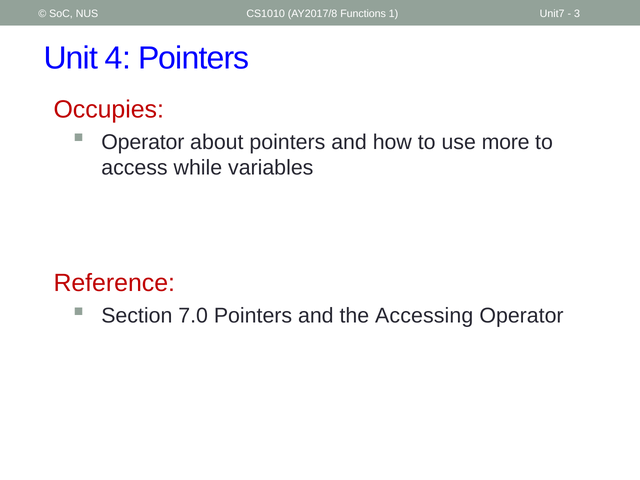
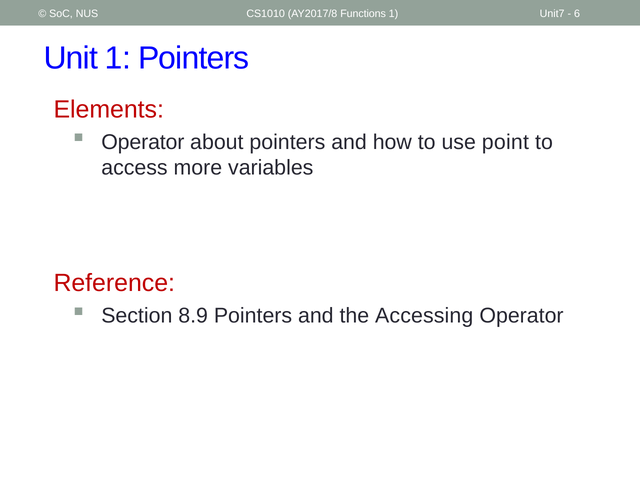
3: 3 -> 6 (577, 14)
Unit 4: 4 -> 1 (118, 58)
Occupies: Occupies -> Elements (109, 109)
more: more -> point (505, 142)
while: while -> more (198, 168)
7.0: 7.0 -> 8.9 (193, 316)
